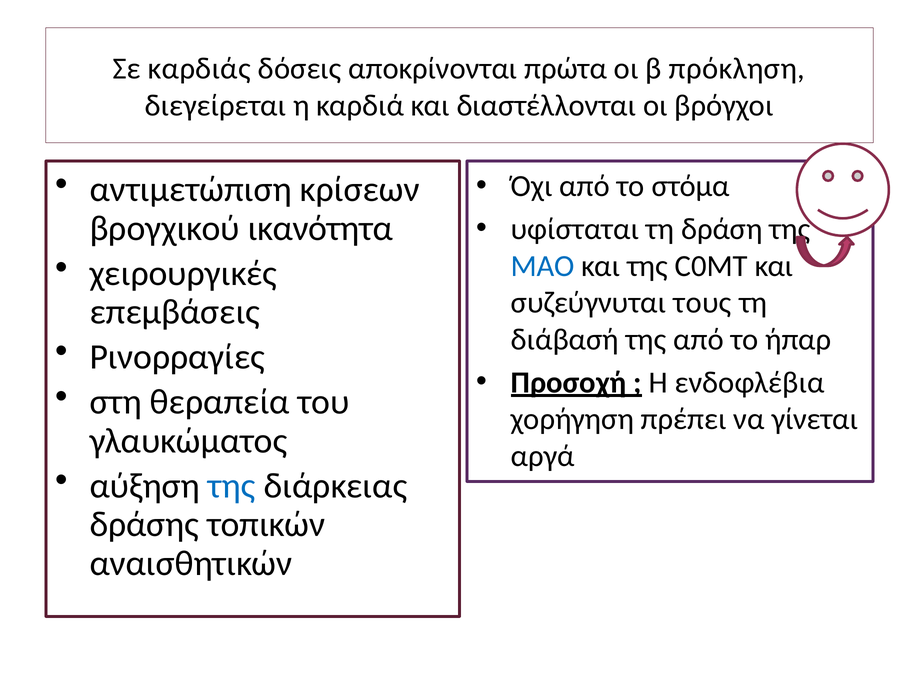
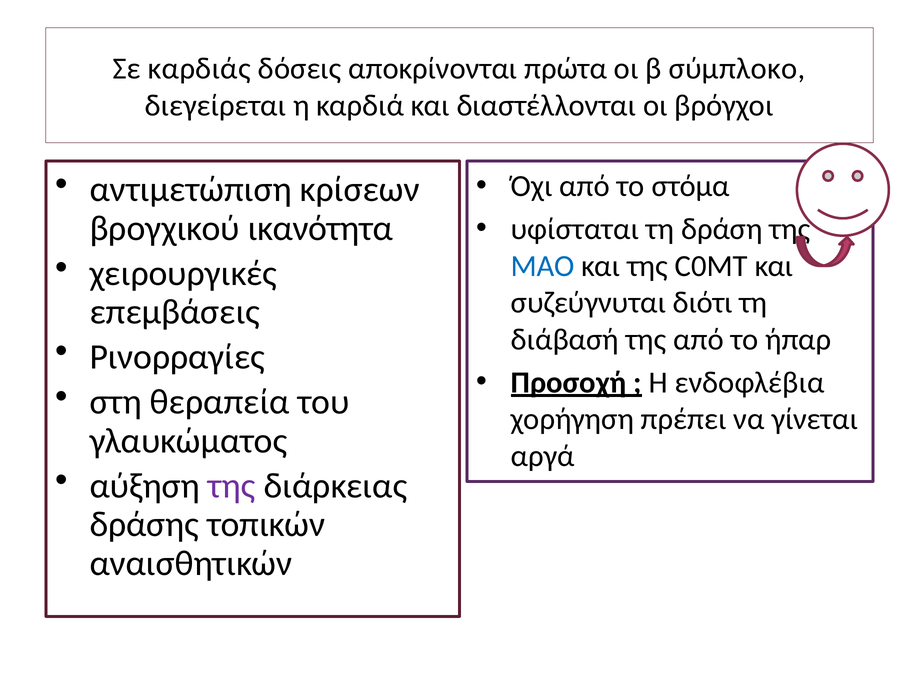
πρόκληση: πρόκληση -> σύμπλοκο (737, 69)
τους: τους -> διότι (703, 302)
της colour: blue -> purple (232, 485)
